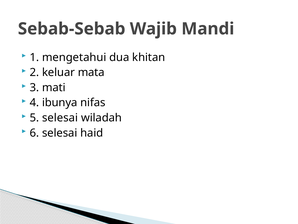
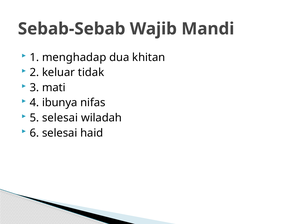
mengetahui: mengetahui -> menghadap (74, 57)
mata: mata -> tidak (91, 72)
